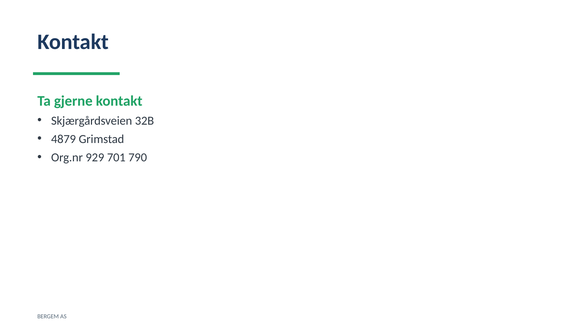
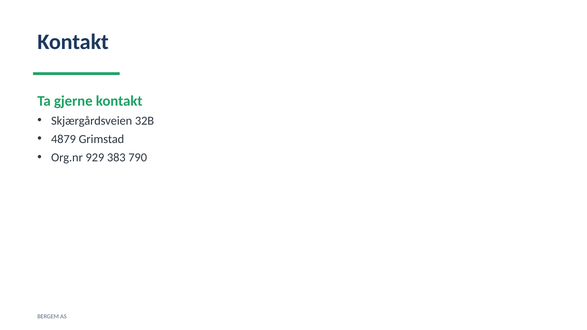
701: 701 -> 383 (116, 157)
